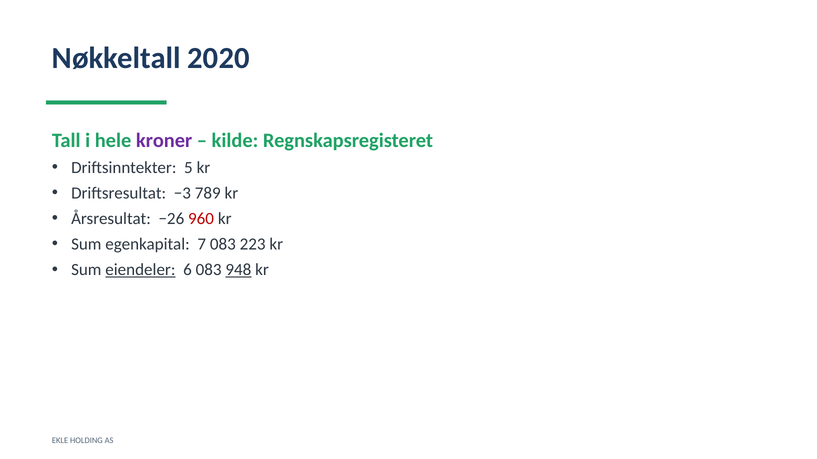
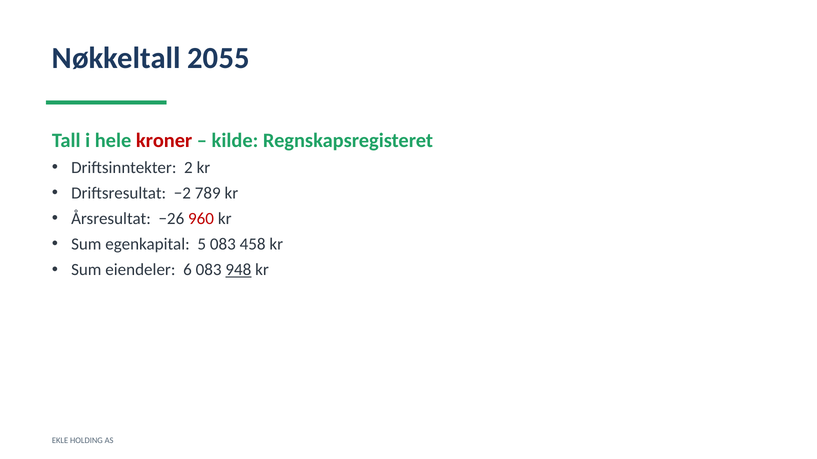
2020: 2020 -> 2055 (219, 58)
kroner colour: purple -> red (164, 141)
5: 5 -> 2 (188, 168)
−3: −3 -> −2 (182, 194)
7: 7 -> 5 (202, 245)
223: 223 -> 458 (253, 245)
eiendeler underline: present -> none (140, 270)
